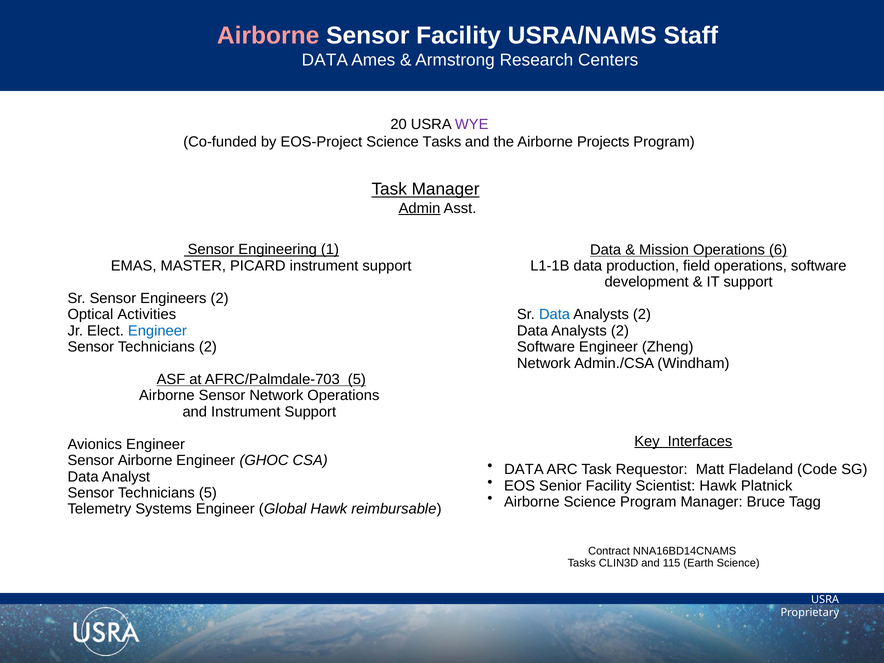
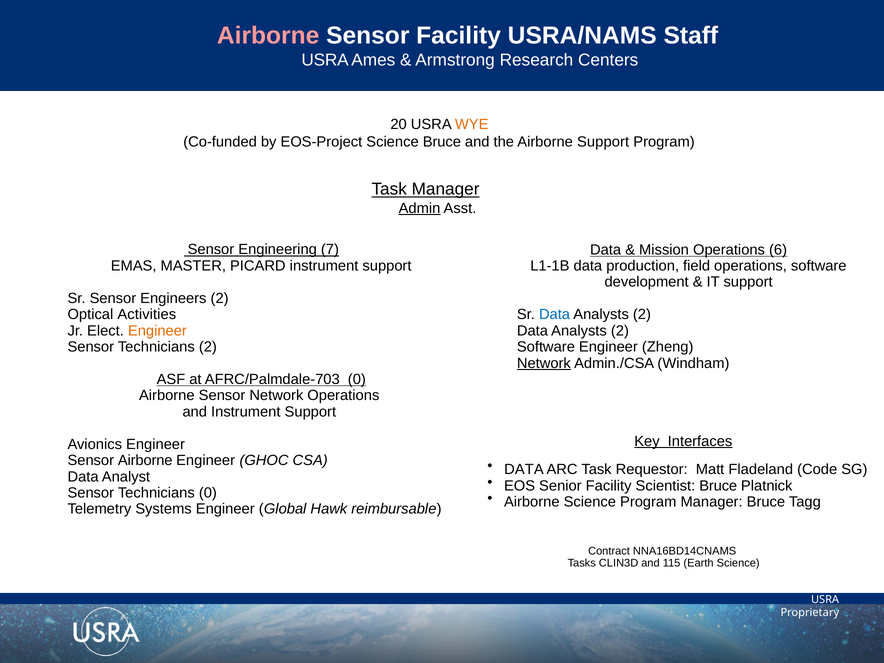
DATA: DATA -> USRA (325, 60)
WYE colour: purple -> orange (472, 124)
Science Tasks: Tasks -> Bruce (442, 142)
Airborne Projects: Projects -> Support (603, 142)
1: 1 -> 7 (330, 250)
Engineer colour: blue -> orange (157, 331)
Network underline: none -> present (544, 363)
AFRC/Palmdale-703 5: 5 -> 0 (357, 379)
Scientist Hawk: Hawk -> Bruce (718, 486)
Technicians 5: 5 -> 0 (208, 493)
